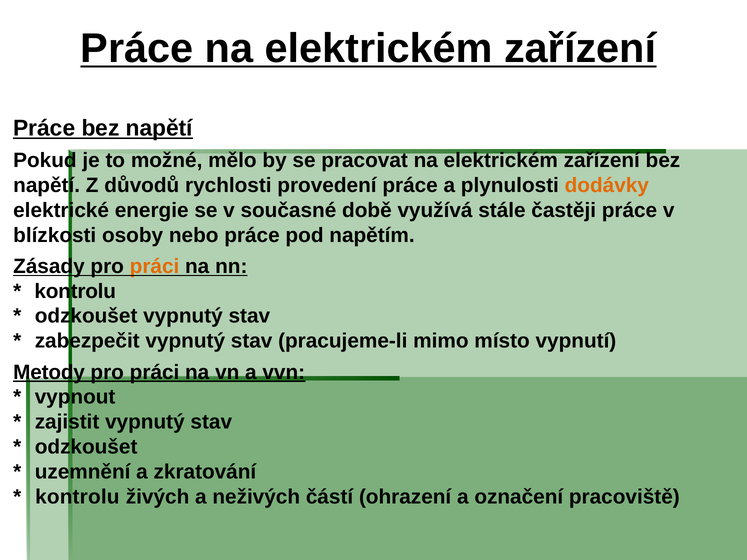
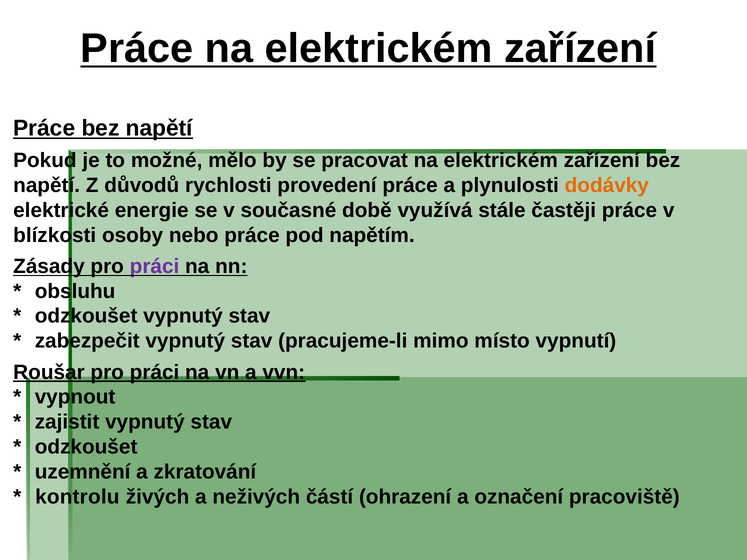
práci colour: orange -> purple (155, 266)
kontrolu: kontrolu -> obsluhu (75, 291)
Metody: Metody -> Roušar (49, 372)
